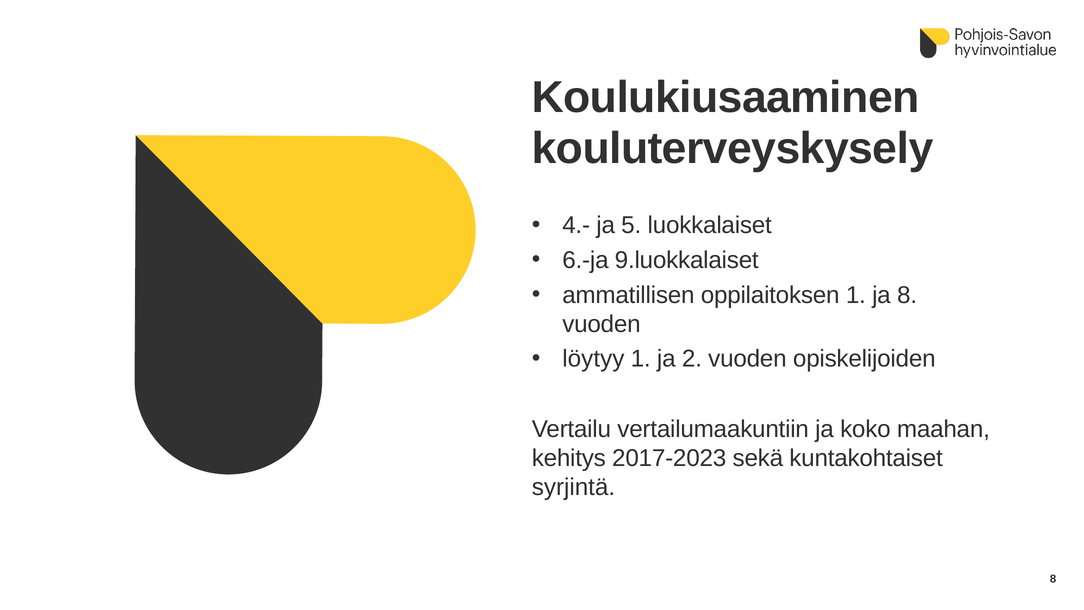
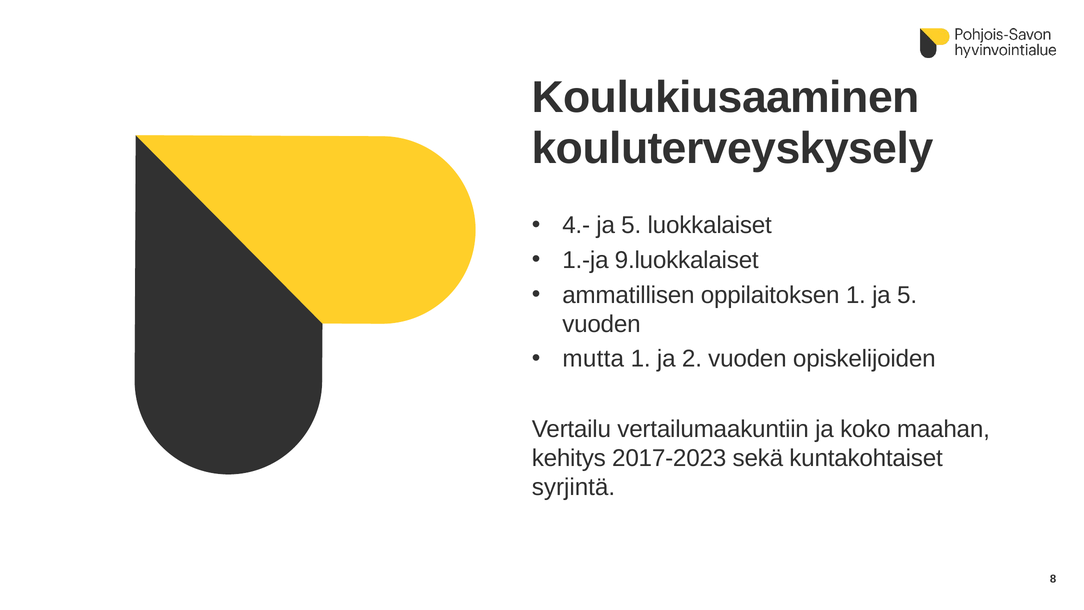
6.-ja: 6.-ja -> 1.-ja (585, 260)
1 ja 8: 8 -> 5 (907, 295)
löytyy: löytyy -> mutta (593, 359)
